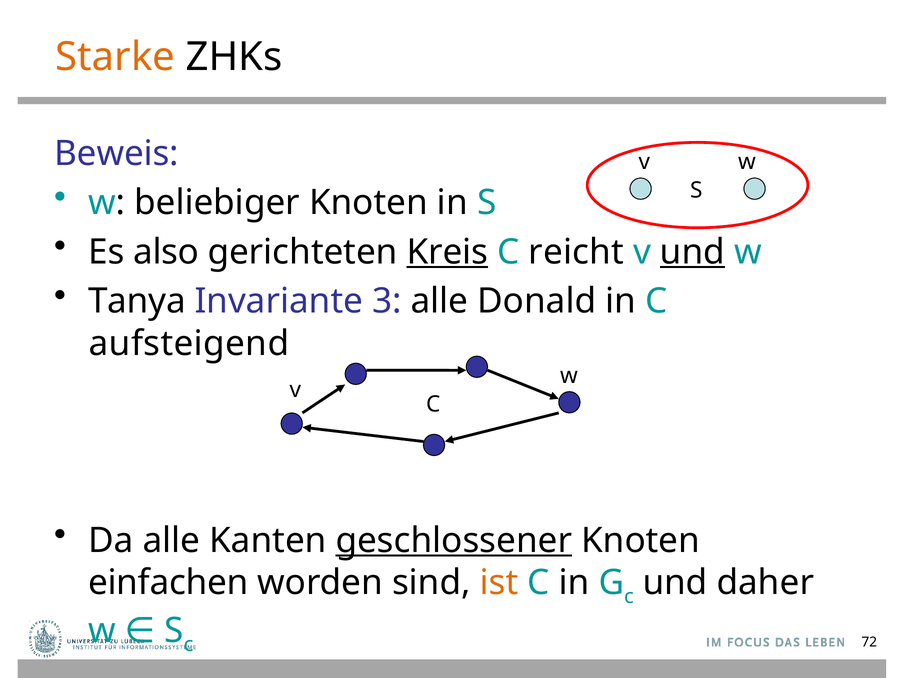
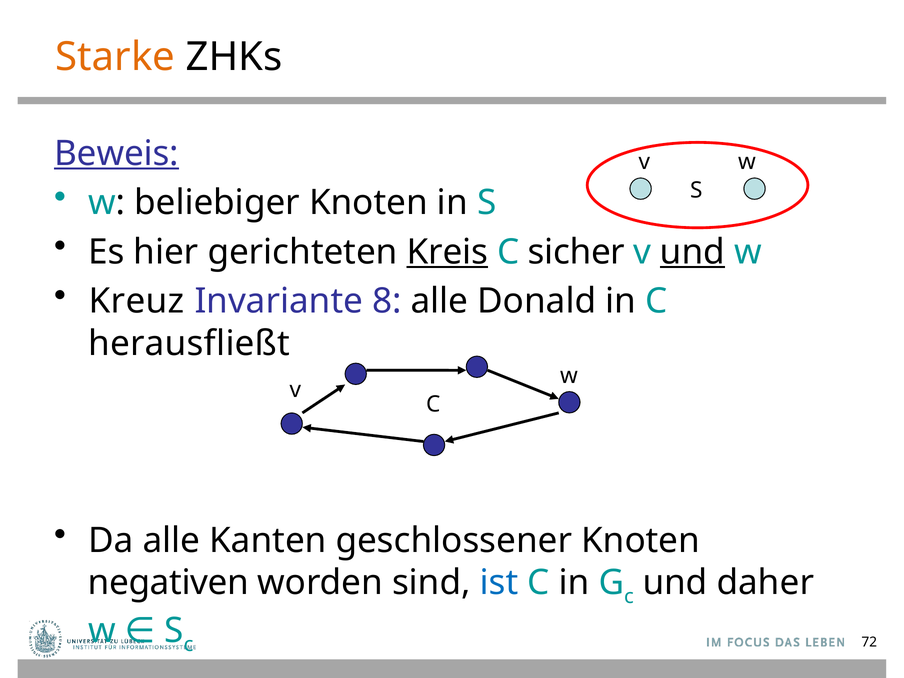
Beweis underline: none -> present (117, 154)
also: also -> hier (166, 252)
reicht: reicht -> sicher (576, 252)
Tanya: Tanya -> Kreuz (137, 301)
3: 3 -> 8 (387, 301)
aufsteigend: aufsteigend -> herausfließt (189, 343)
geschlossener underline: present -> none (454, 541)
einfachen: einfachen -> negativen (168, 583)
ist colour: orange -> blue (499, 583)
